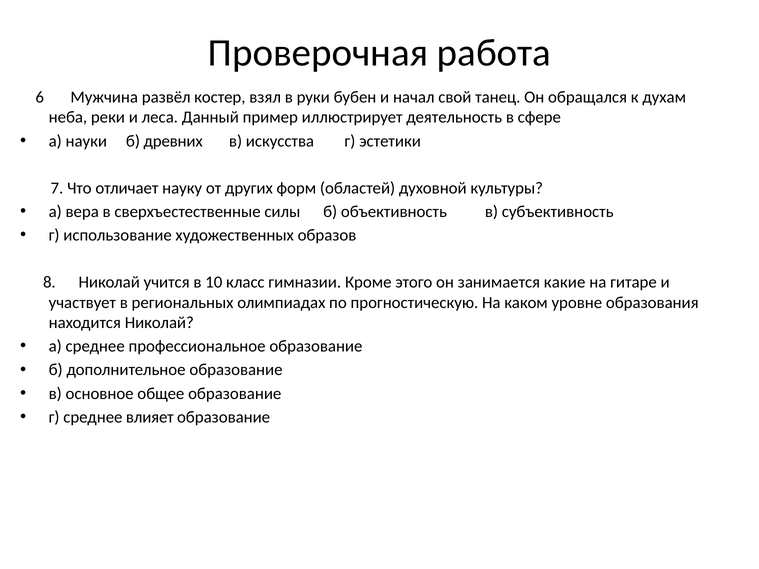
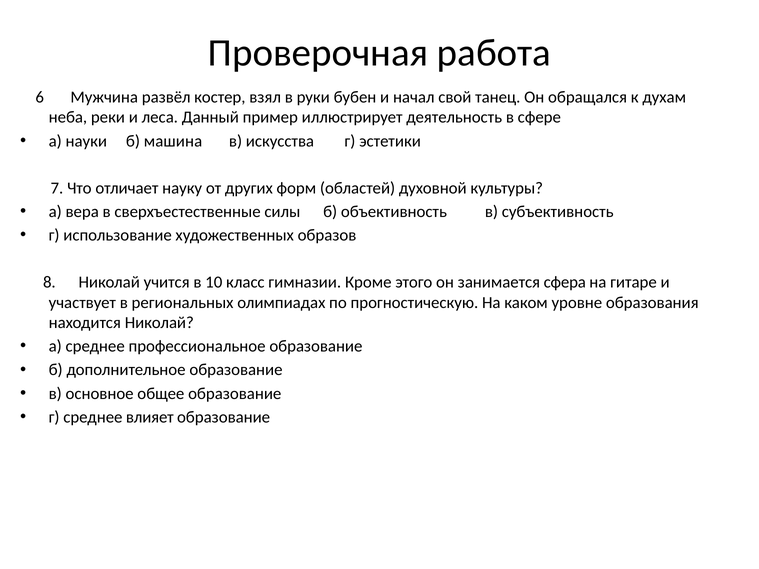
древних: древних -> машина (173, 141)
какие: какие -> сфера (565, 283)
